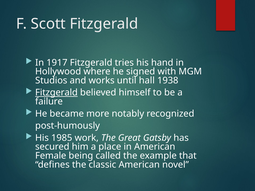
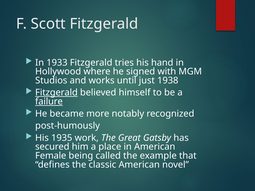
1917: 1917 -> 1933 (57, 63)
hall: hall -> just (147, 81)
failure underline: none -> present (49, 102)
1985: 1985 -> 1935 (62, 138)
